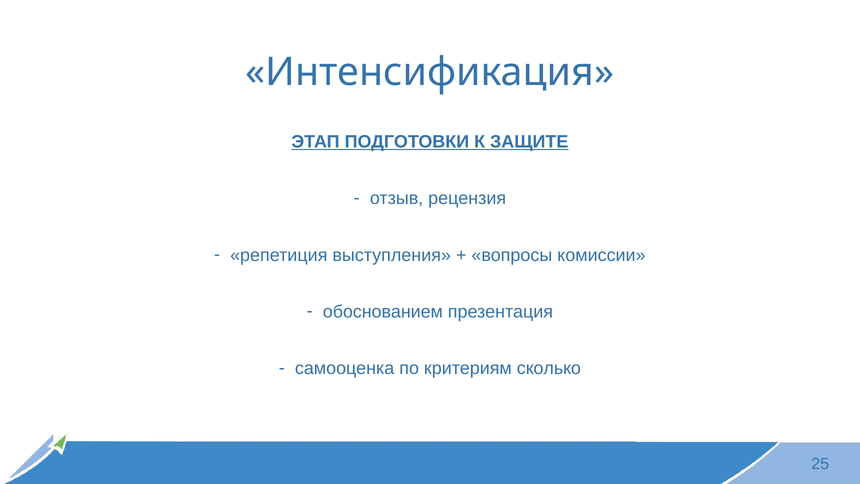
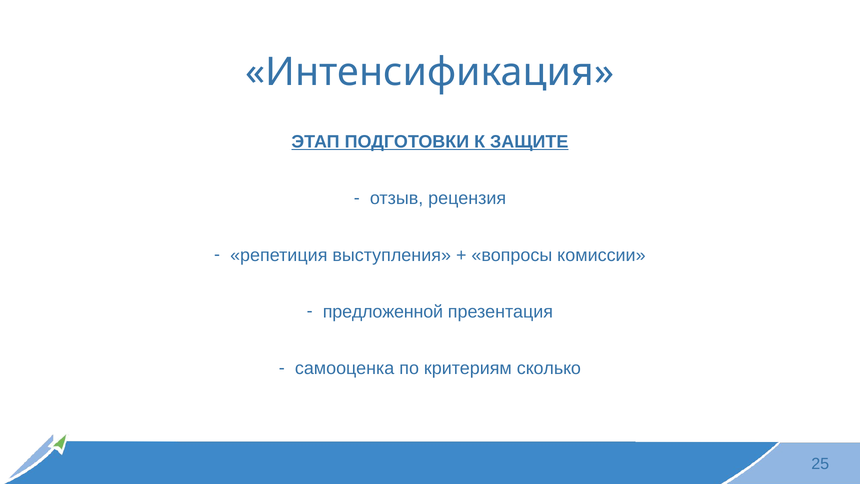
обоснованием: обоснованием -> предложенной (383, 312)
